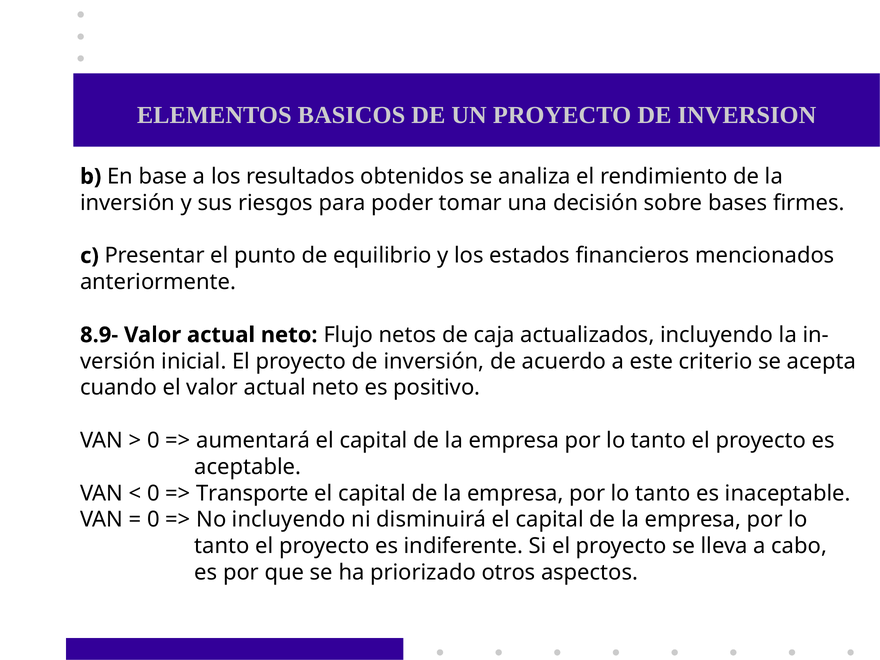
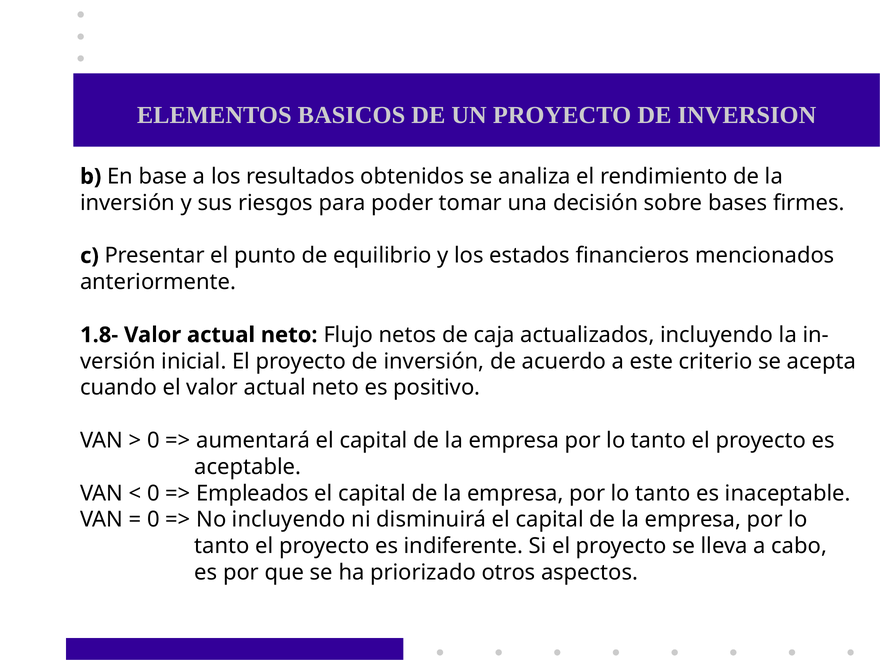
8.9-: 8.9- -> 1.8- (99, 335)
Transporte: Transporte -> Empleados (253, 493)
